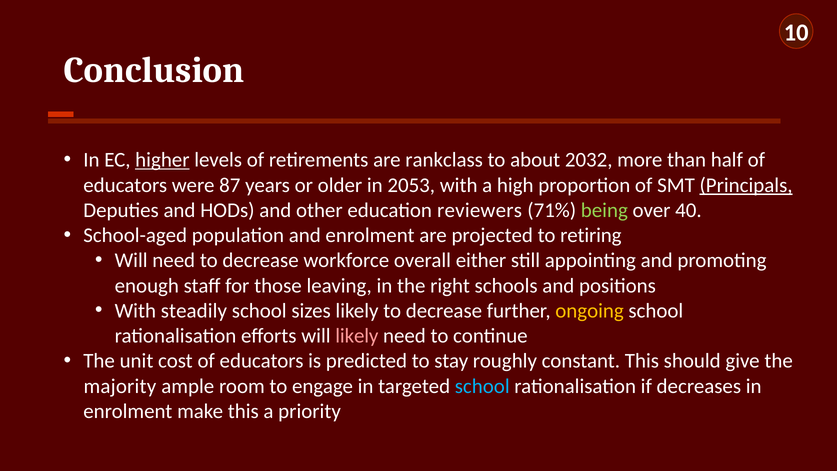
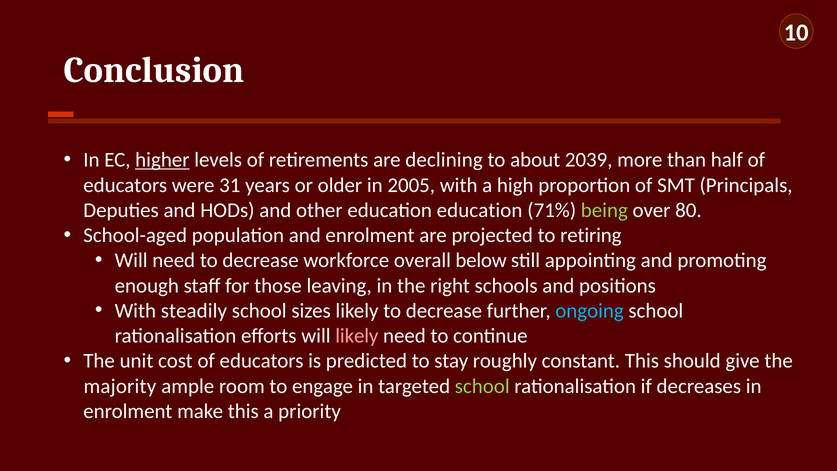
rankclass: rankclass -> declining (444, 160)
2032: 2032 -> 2039 (589, 160)
87: 87 -> 31 (230, 185)
2053: 2053 -> 2005 (411, 185)
Principals underline: present -> none (746, 185)
education reviewers: reviewers -> education (480, 210)
40: 40 -> 80 (688, 210)
either: either -> below (481, 260)
ongoing colour: yellow -> light blue (590, 311)
school colour: light blue -> light green (482, 386)
